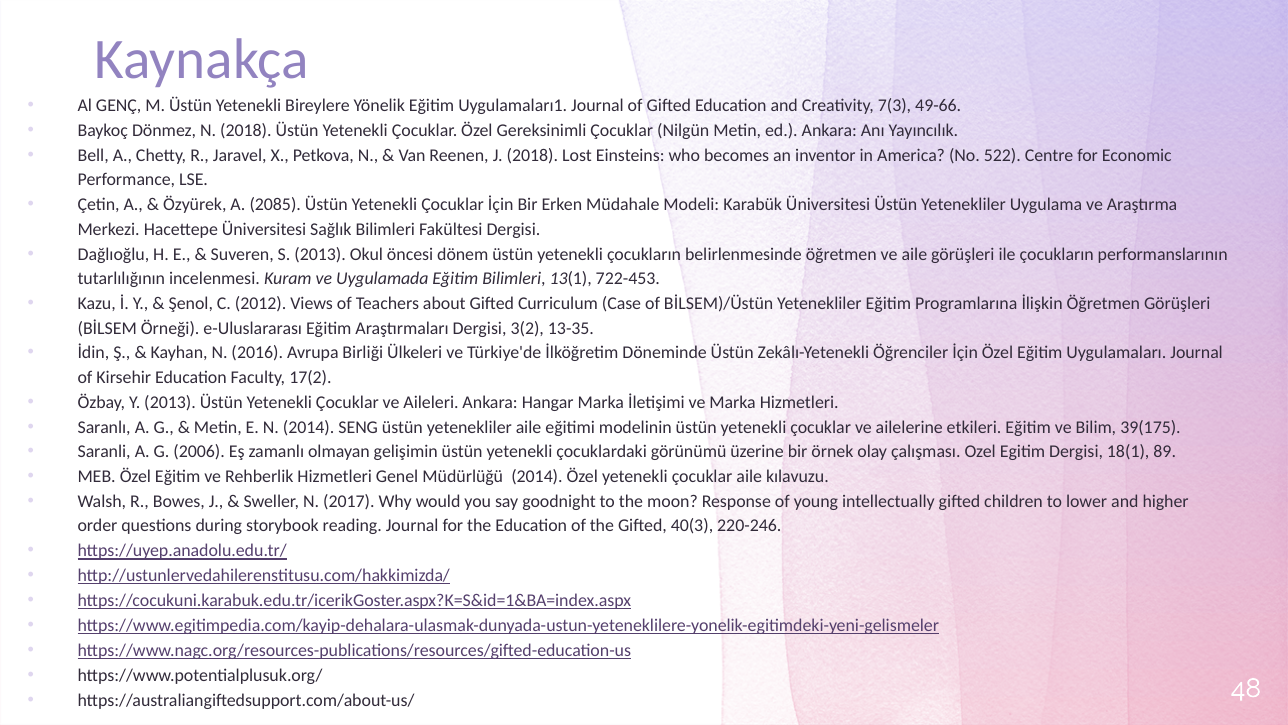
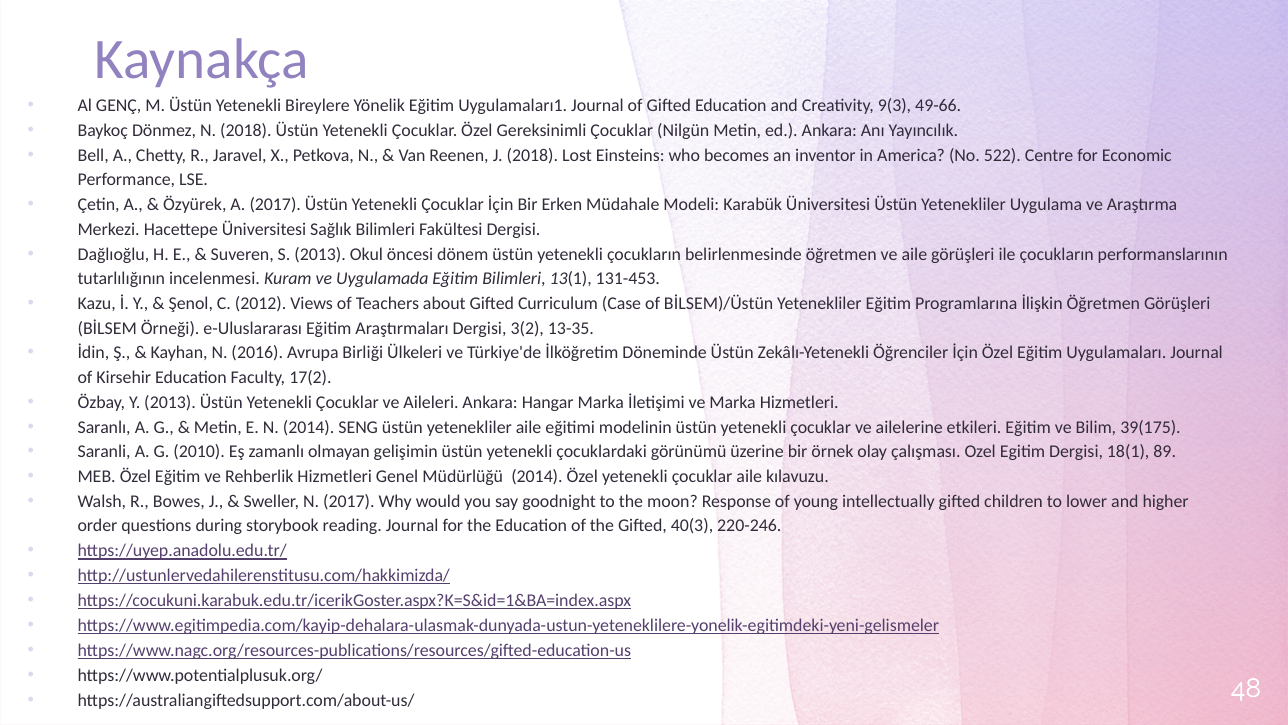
7(3: 7(3 -> 9(3 (894, 106)
A 2085: 2085 -> 2017 (275, 205)
722-453: 722-453 -> 131-453 (628, 279)
2006: 2006 -> 2010 (199, 452)
